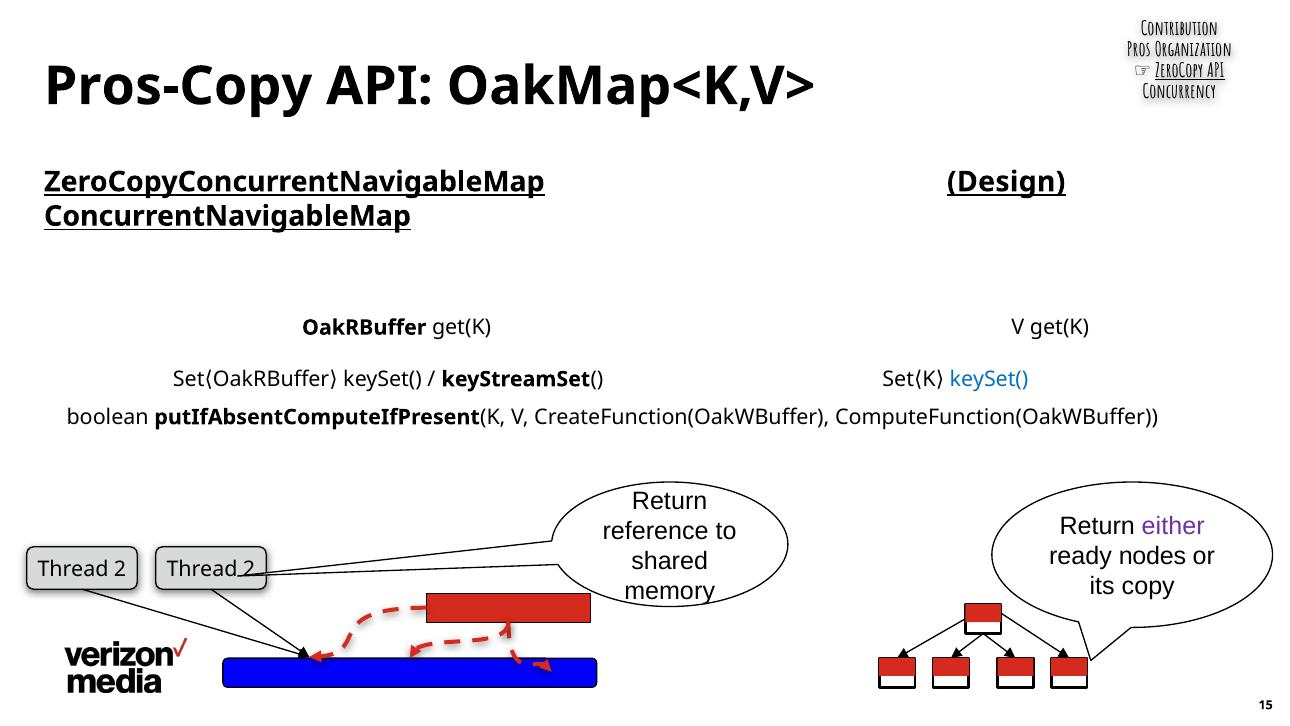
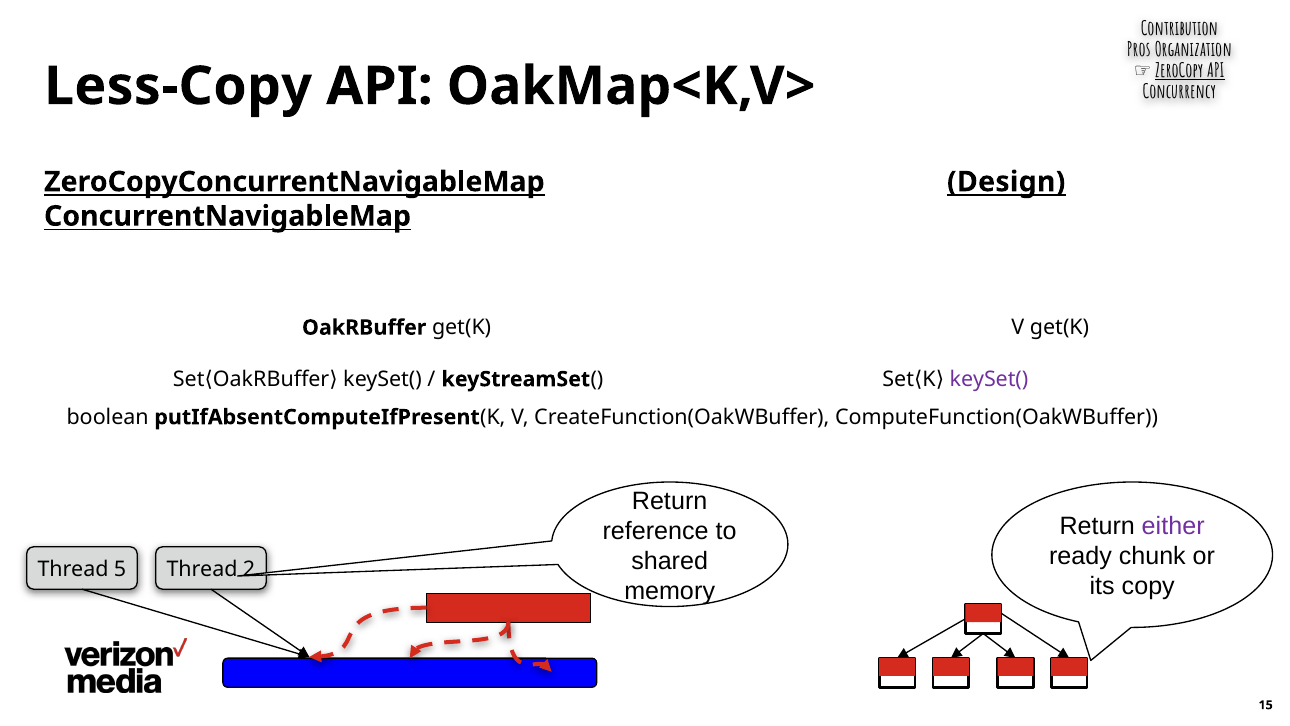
Pros-Copy: Pros-Copy -> Less-Copy (178, 86)
keySet( colour: blue -> purple (989, 379)
nodes: nodes -> chunk (1152, 556)
2: 2 -> 5 (120, 569)
